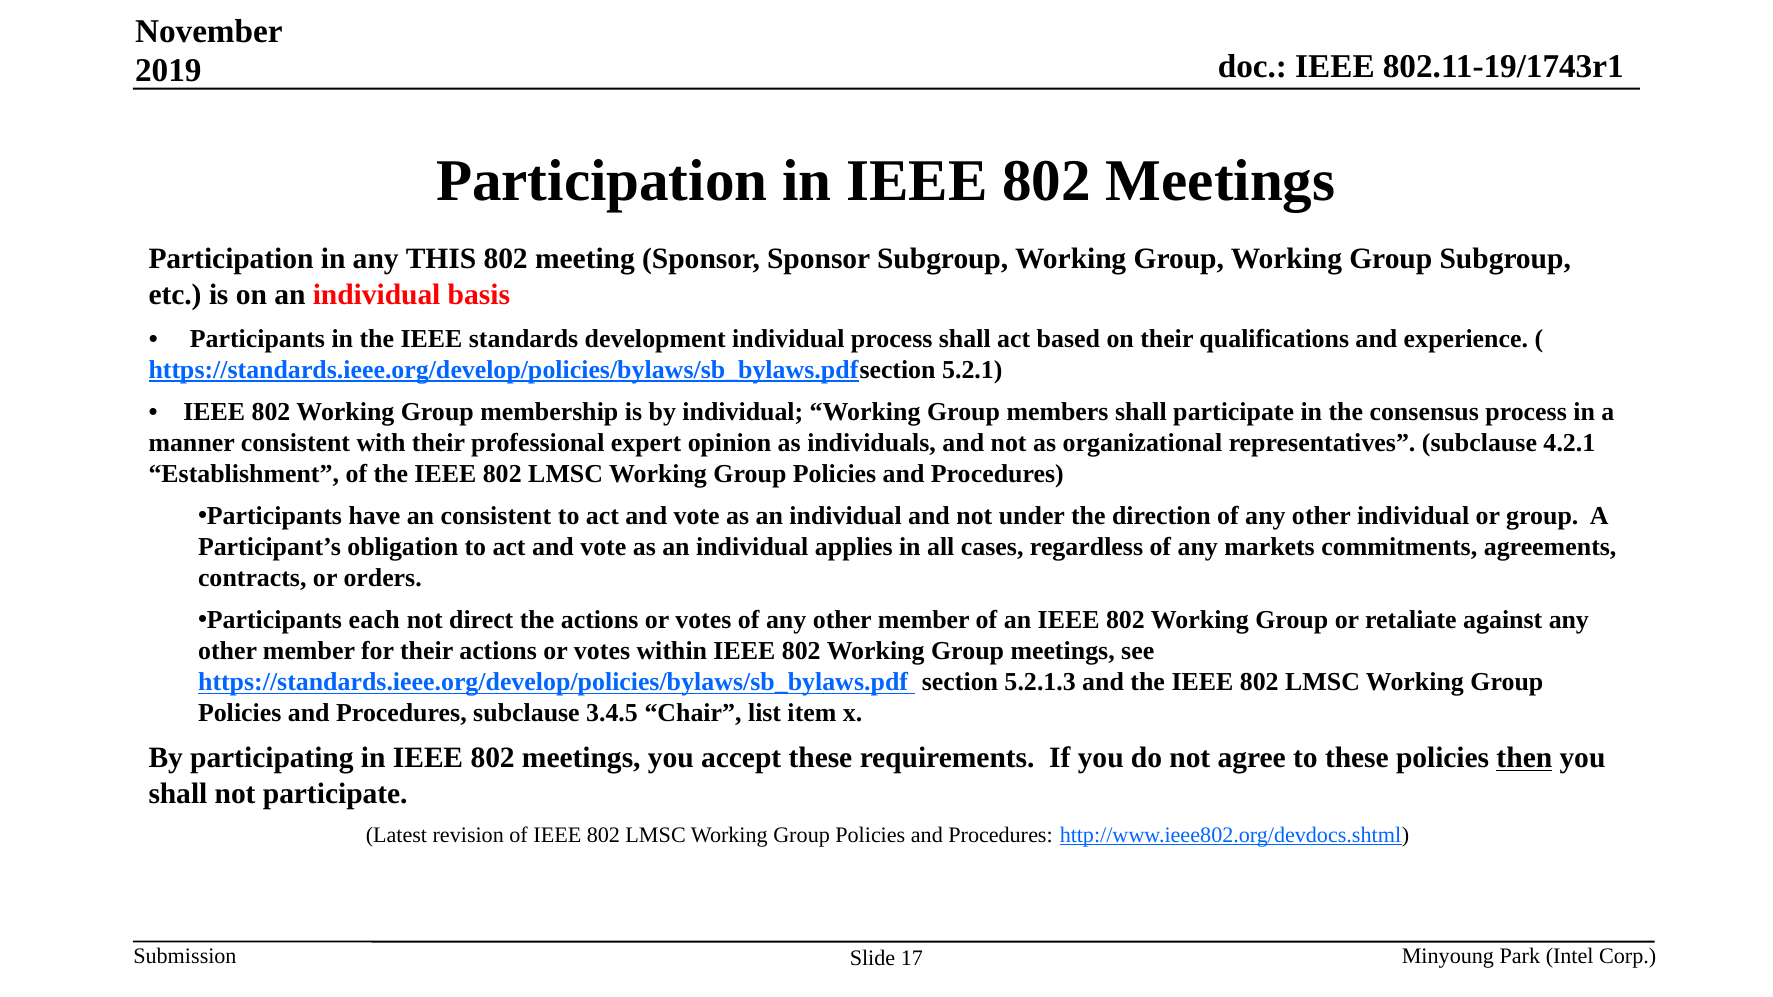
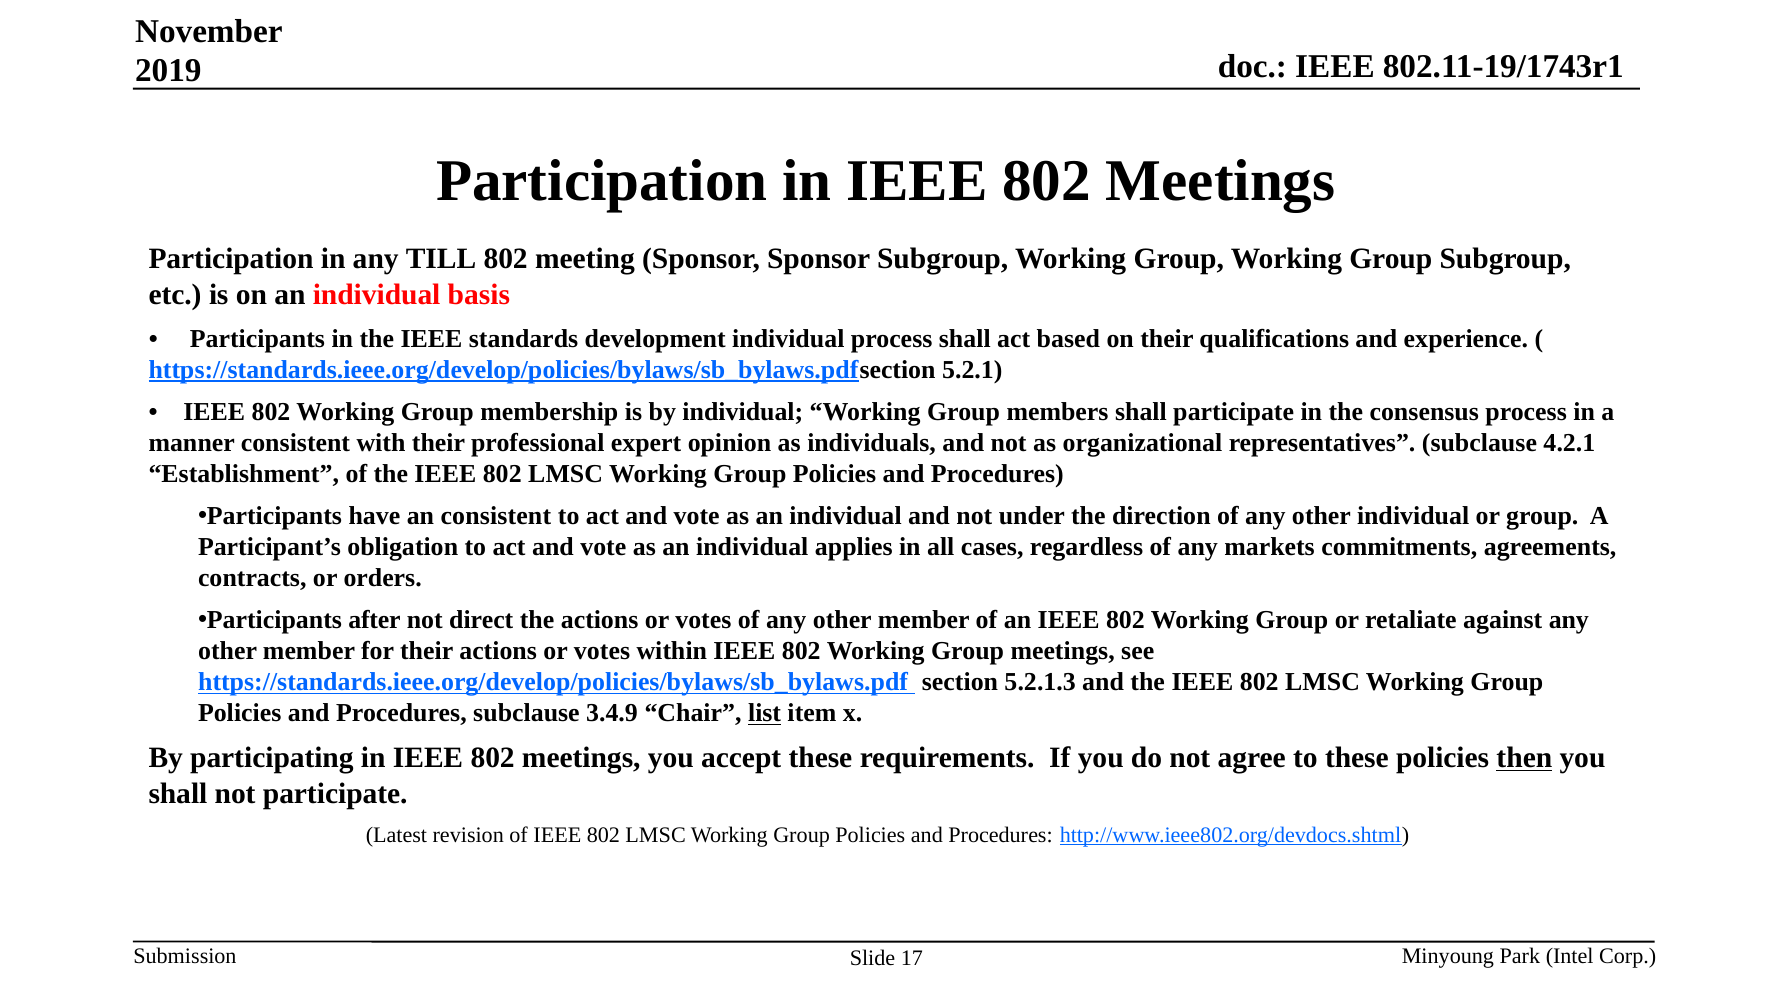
THIS: THIS -> TILL (441, 259)
each: each -> after (374, 620)
3.4.5: 3.4.5 -> 3.4.9 (612, 714)
list underline: none -> present (765, 714)
